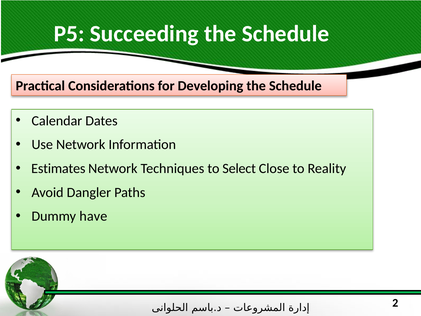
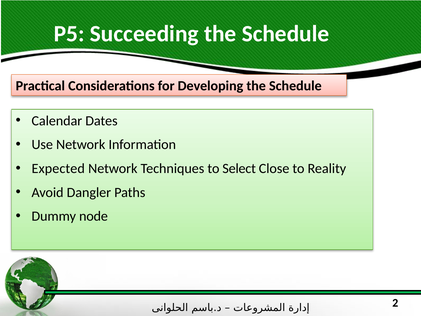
Estimates: Estimates -> Expected (58, 168)
have: have -> node (93, 216)
